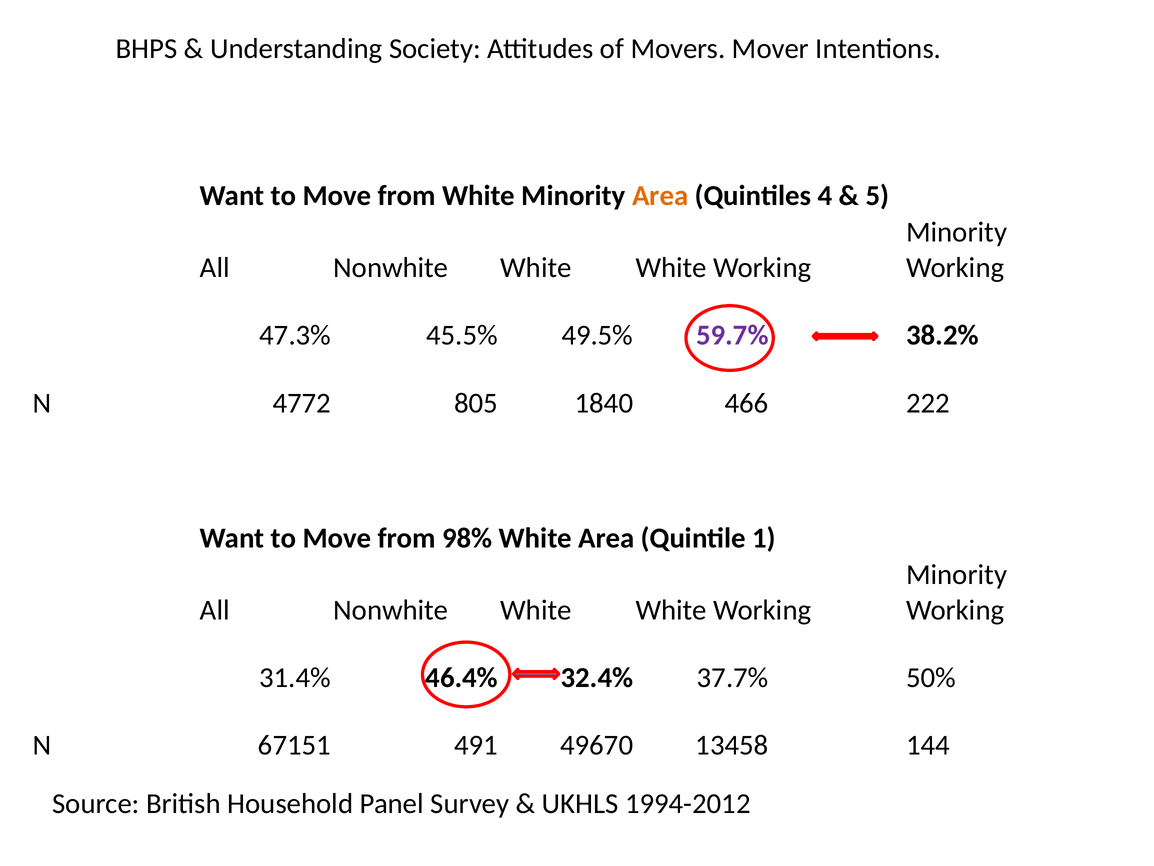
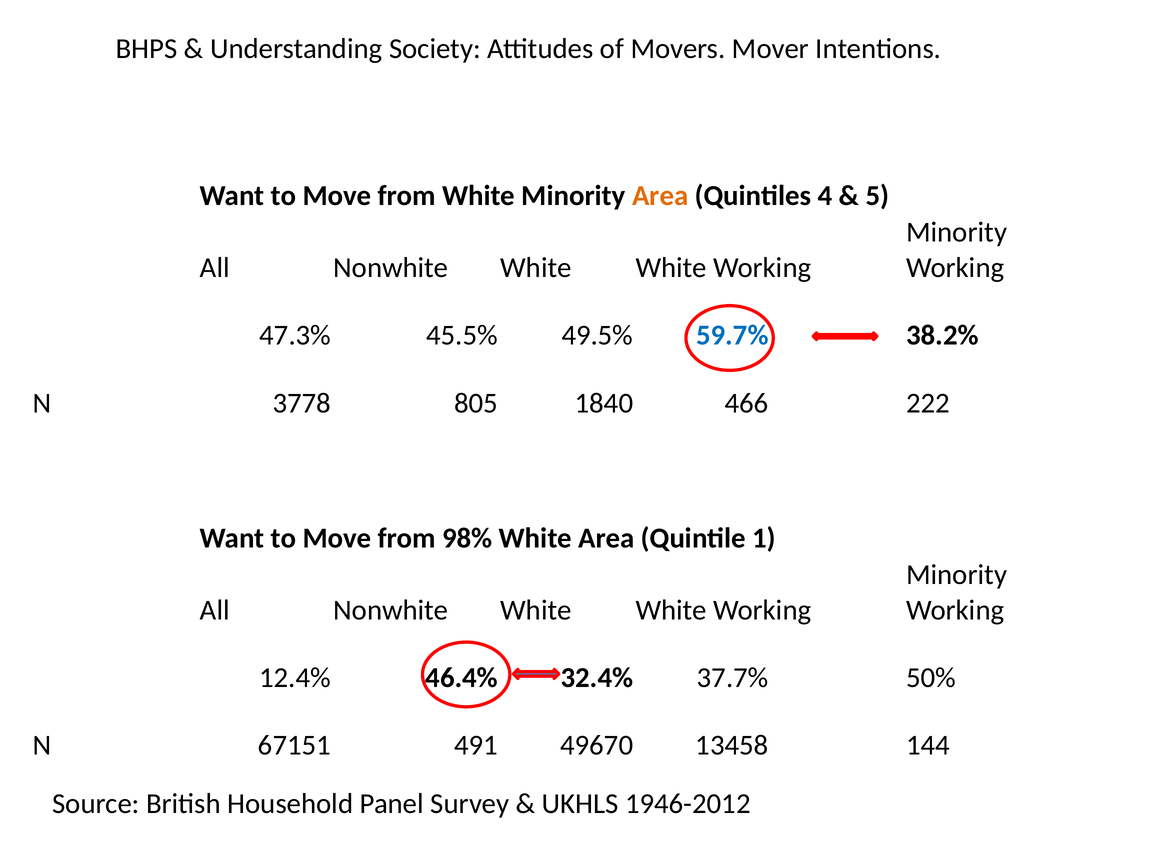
59.7% colour: purple -> blue (732, 335)
4772: 4772 -> 3778 (302, 403)
31.4%: 31.4% -> 12.4% (295, 677)
1994-2012: 1994-2012 -> 1946-2012 (688, 803)
